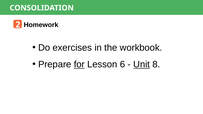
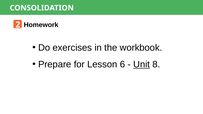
for underline: present -> none (79, 64)
